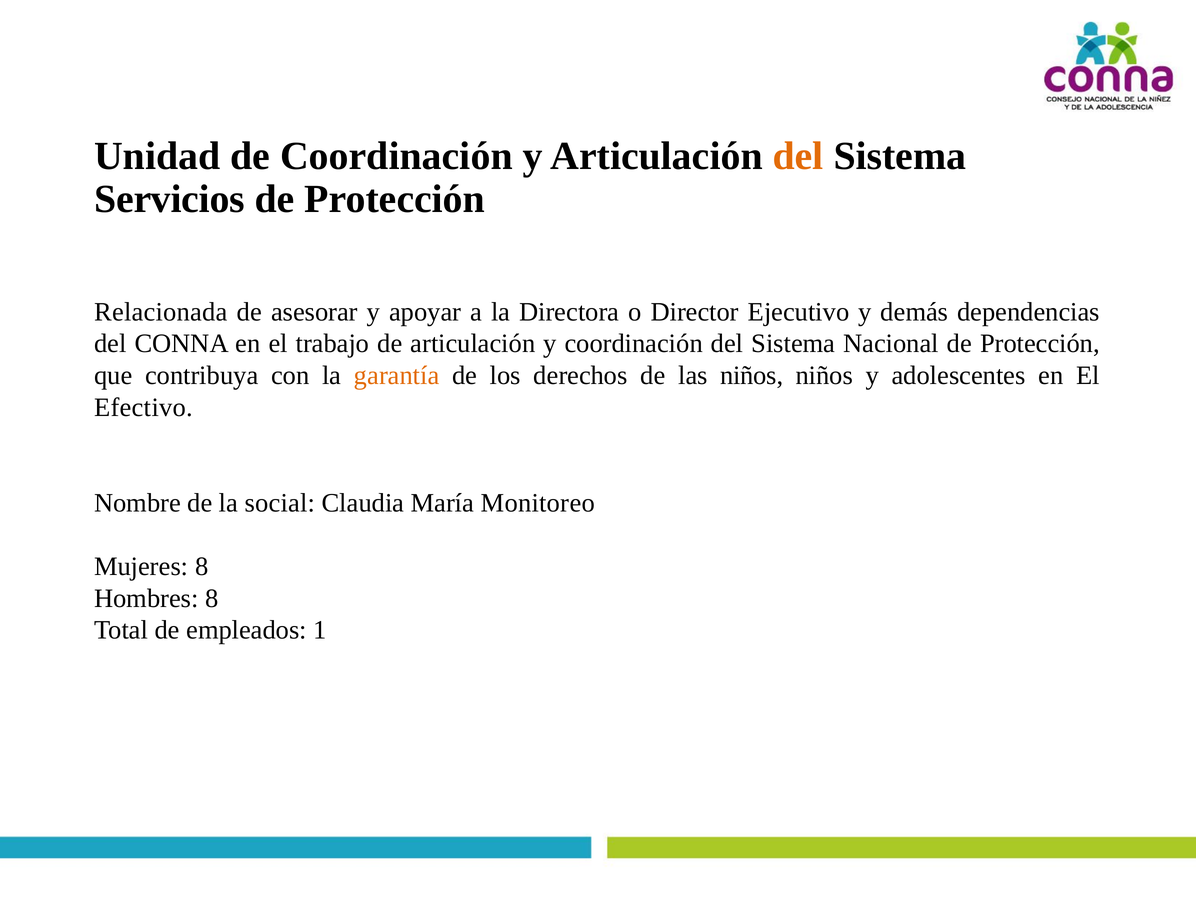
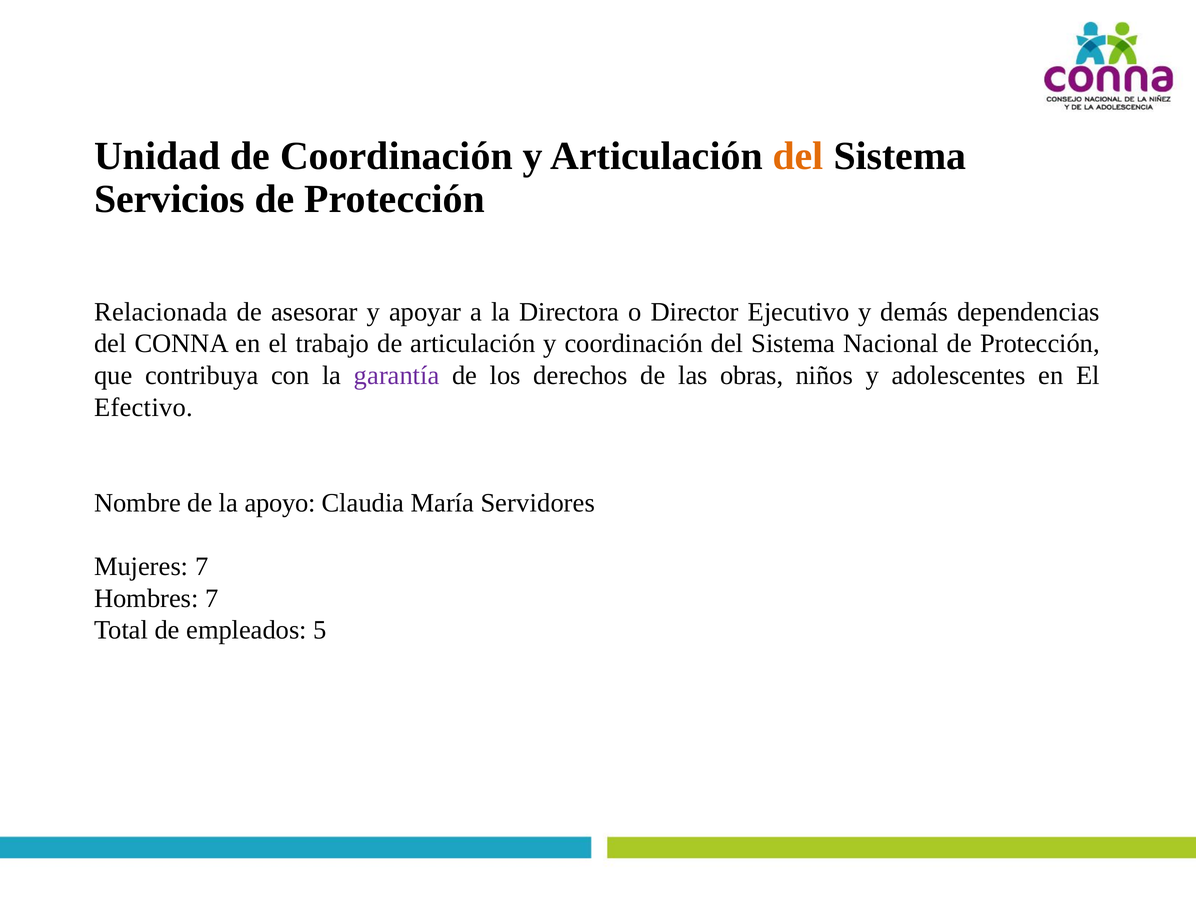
garantía colour: orange -> purple (397, 376)
las niños: niños -> obras (752, 376)
social: social -> apoyo (280, 503)
Monitoreo: Monitoreo -> Servidores (538, 503)
Mujeres 8: 8 -> 7 (202, 567)
Hombres 8: 8 -> 7 (212, 598)
1: 1 -> 5 (320, 630)
